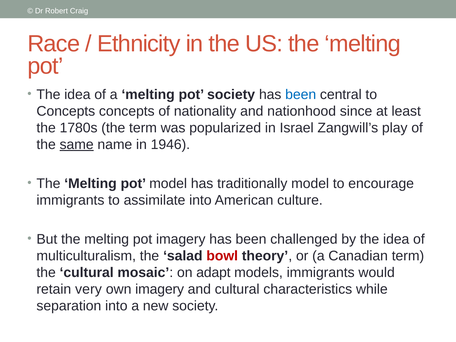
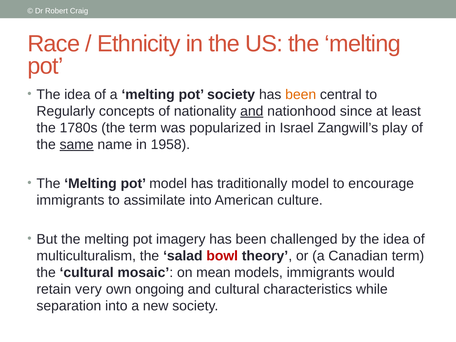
been colour: blue -> orange (301, 94)
Concepts: Concepts -> Regularly (66, 111)
and underline: none -> present (252, 111)
1946: 1946 -> 1958 (170, 145)
adapt: adapt -> mean (213, 273)
own imagery: imagery -> ongoing (160, 289)
